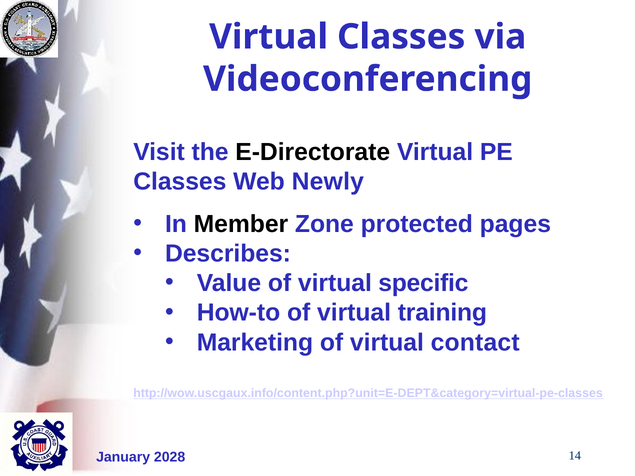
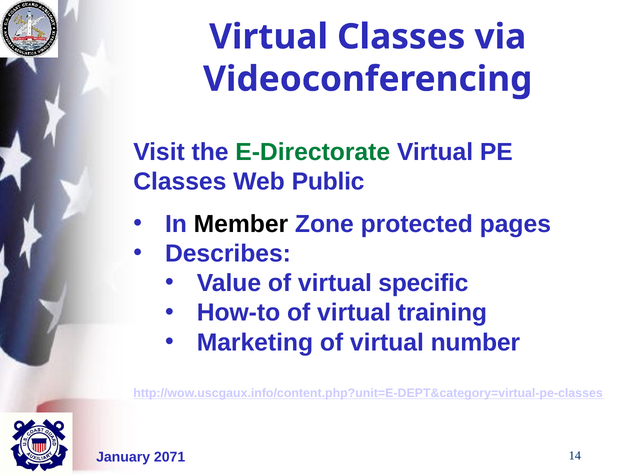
E-Directorate colour: black -> green (313, 152)
Newly: Newly -> Public (328, 182)
contact: contact -> number (475, 343)
2028: 2028 -> 2071 (170, 457)
